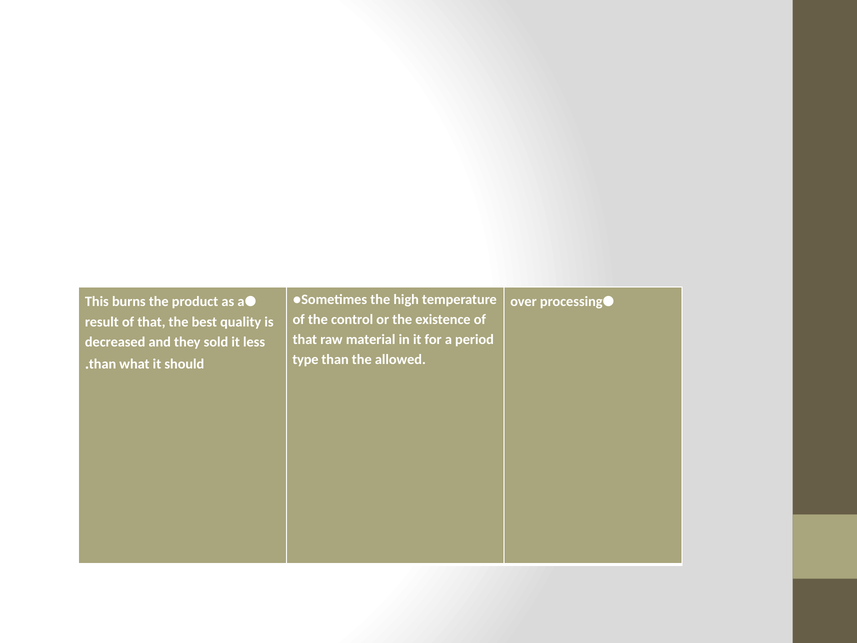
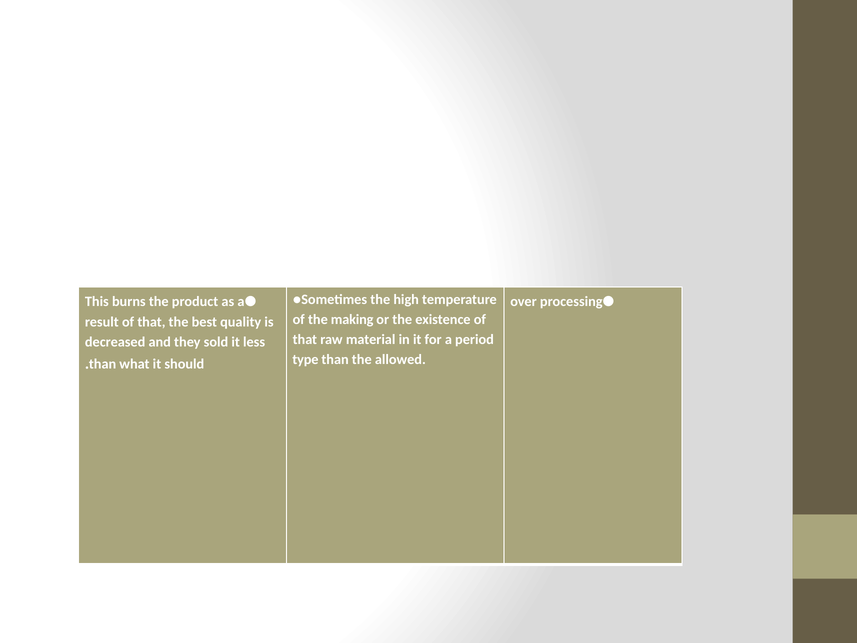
control: control -> making (352, 319)
